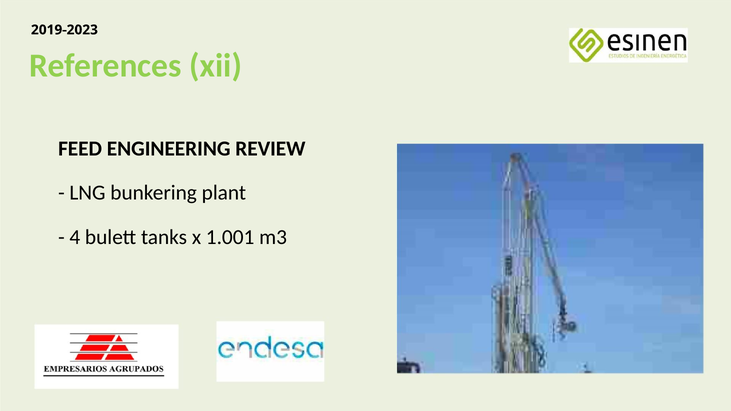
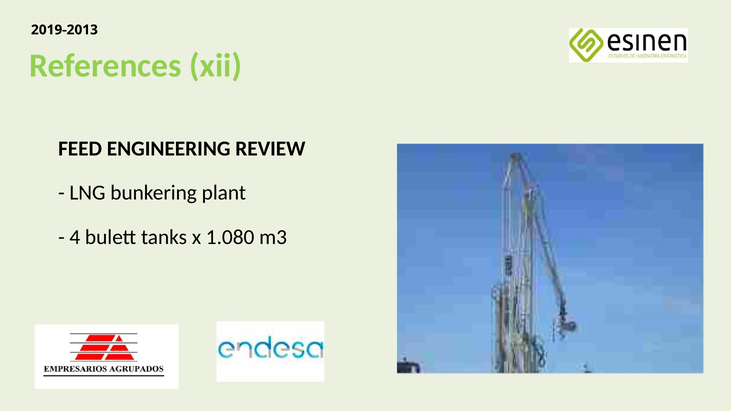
2019-2023: 2019-2023 -> 2019-2013 (64, 30)
1.001: 1.001 -> 1.080 (230, 237)
